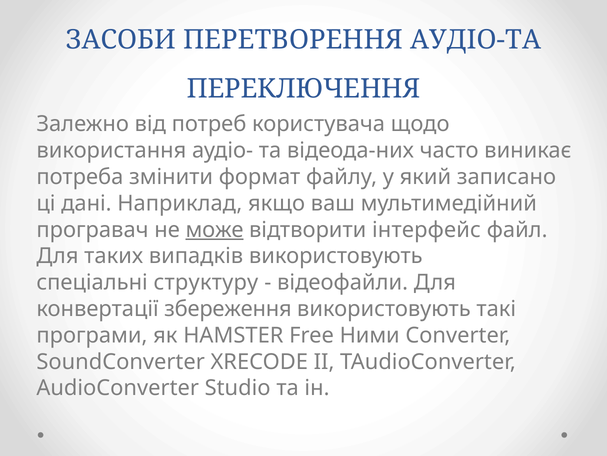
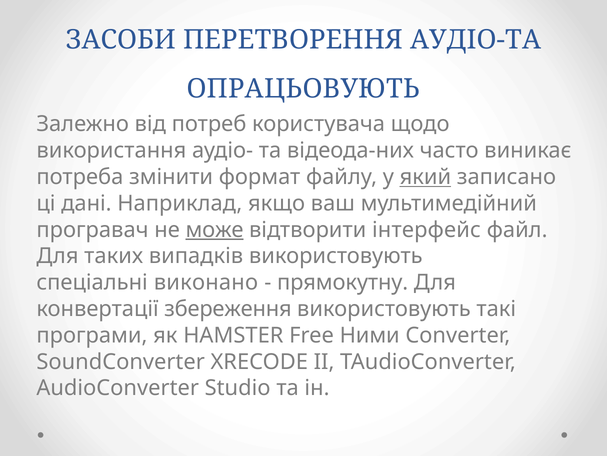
ПЕРЕКЛЮЧЕННЯ: ПЕРЕКЛЮЧЕННЯ -> ОПРАЦЬОВУЮТЬ (303, 89)
який underline: none -> present (425, 177)
структуру: структуру -> виконано (206, 282)
відеофайли: відеофайли -> прямокутну (343, 282)
